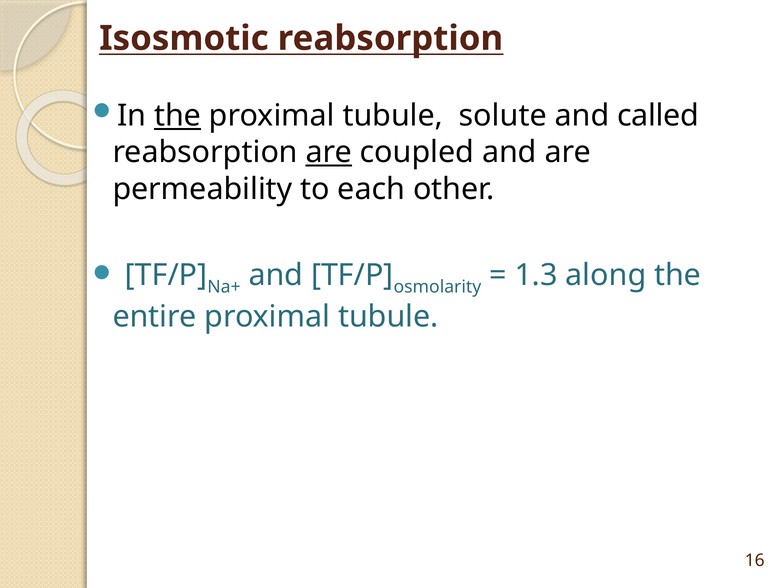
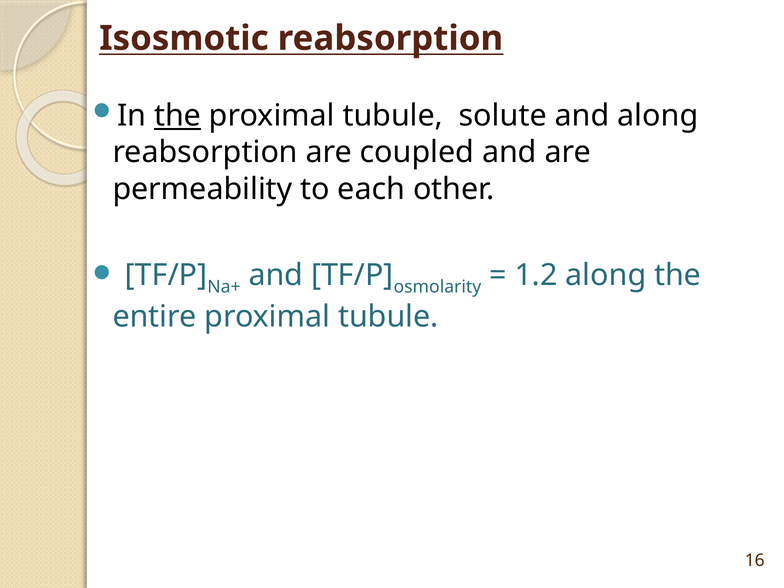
and called: called -> along (658, 116)
are underline: present -> none (329, 152)
1.3: 1.3 -> 1.2 (536, 275)
